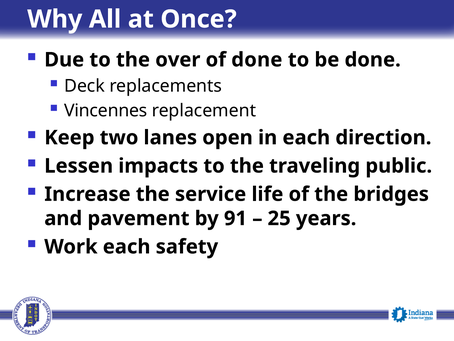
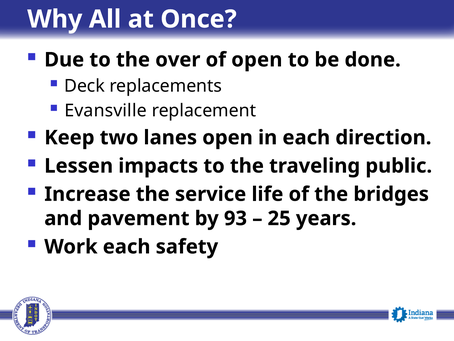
of done: done -> open (257, 60)
Vincennes: Vincennes -> Evansville (106, 110)
91: 91 -> 93 (235, 218)
